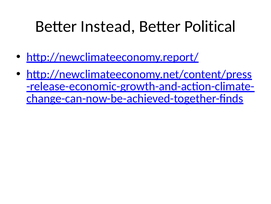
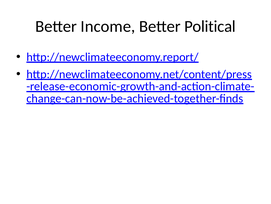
Instead: Instead -> Income (108, 26)
